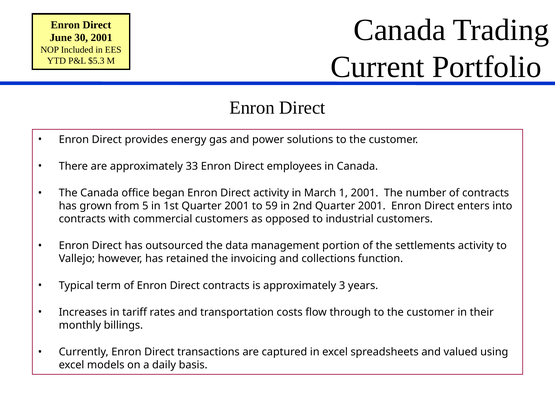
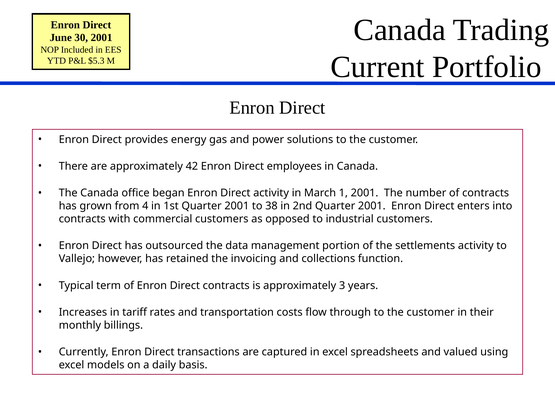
33: 33 -> 42 (192, 166)
5: 5 -> 4 (145, 206)
59: 59 -> 38 (271, 206)
